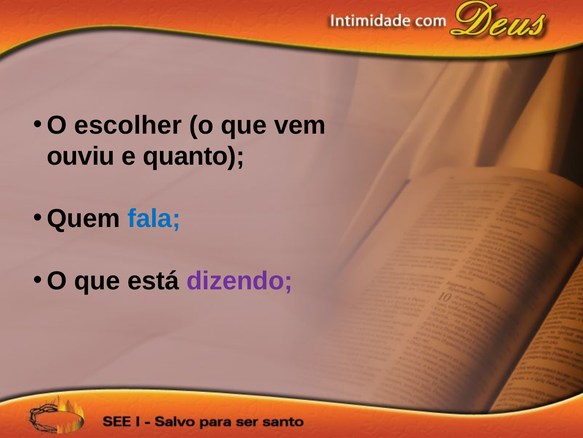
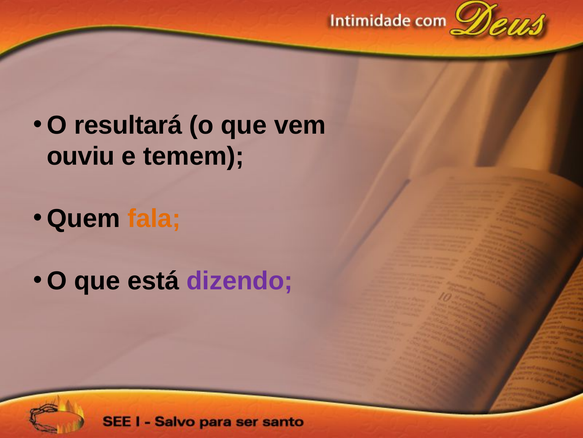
escolher: escolher -> resultará (128, 125)
quanto: quanto -> temem (194, 156)
fala colour: blue -> orange (154, 218)
